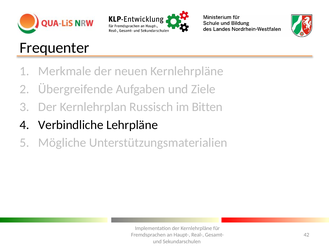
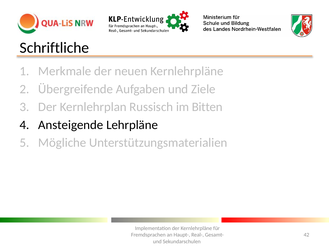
Frequenter: Frequenter -> Schriftliche (54, 48)
Verbindliche: Verbindliche -> Ansteigende (71, 125)
